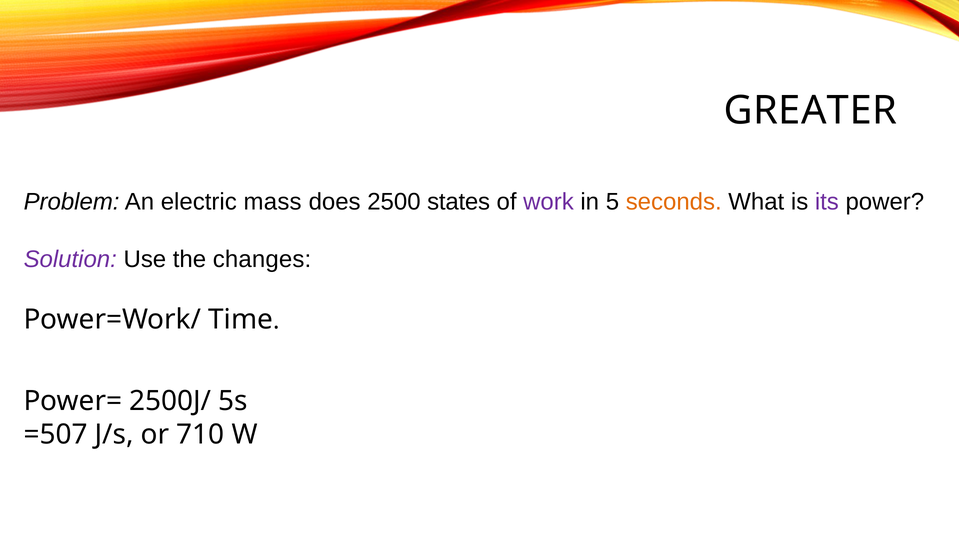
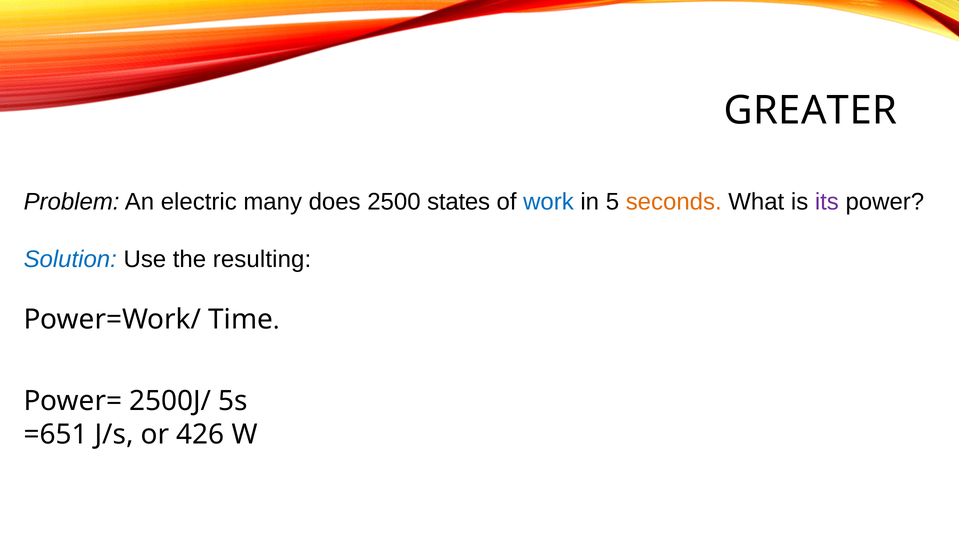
mass: mass -> many (273, 202)
work colour: purple -> blue (548, 202)
Solution colour: purple -> blue (70, 259)
changes: changes -> resulting (262, 259)
=507: =507 -> =651 (56, 435)
710: 710 -> 426 (200, 435)
